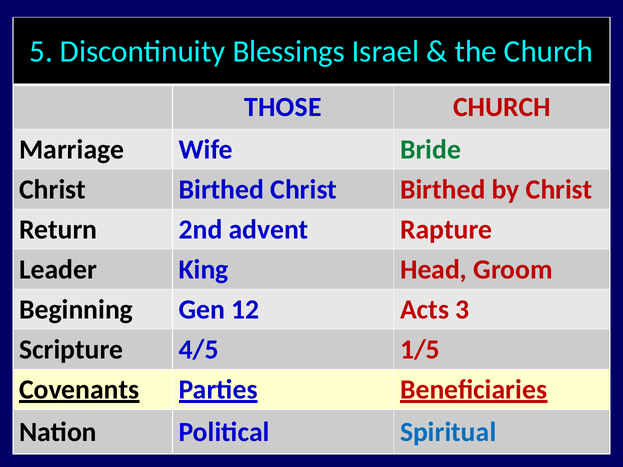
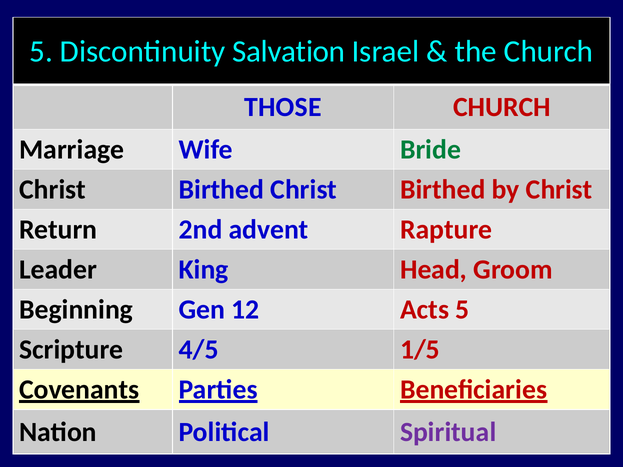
Blessings: Blessings -> Salvation (289, 51)
Acts 3: 3 -> 5 (462, 310)
Spiritual colour: blue -> purple (448, 432)
